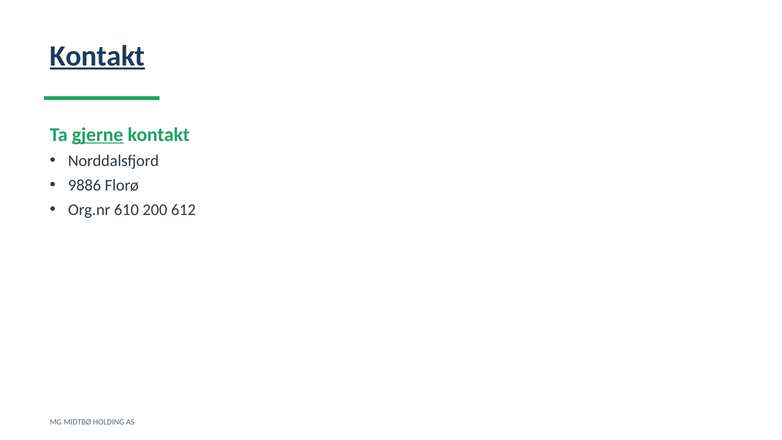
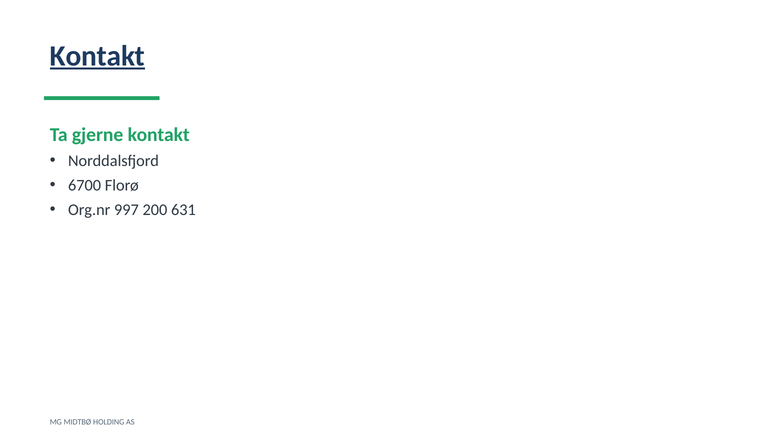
gjerne underline: present -> none (98, 135)
9886: 9886 -> 6700 (85, 185)
610: 610 -> 997 (126, 210)
612: 612 -> 631 (183, 210)
